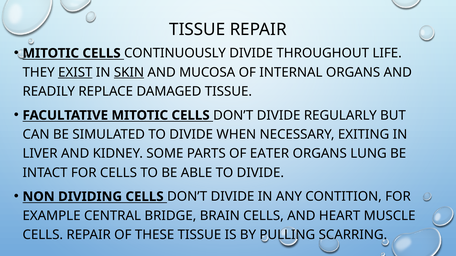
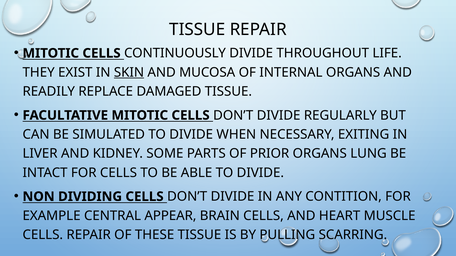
EXIST underline: present -> none (75, 72)
EATER: EATER -> PRIOR (270, 154)
BRIDGE: BRIDGE -> APPEAR (170, 216)
